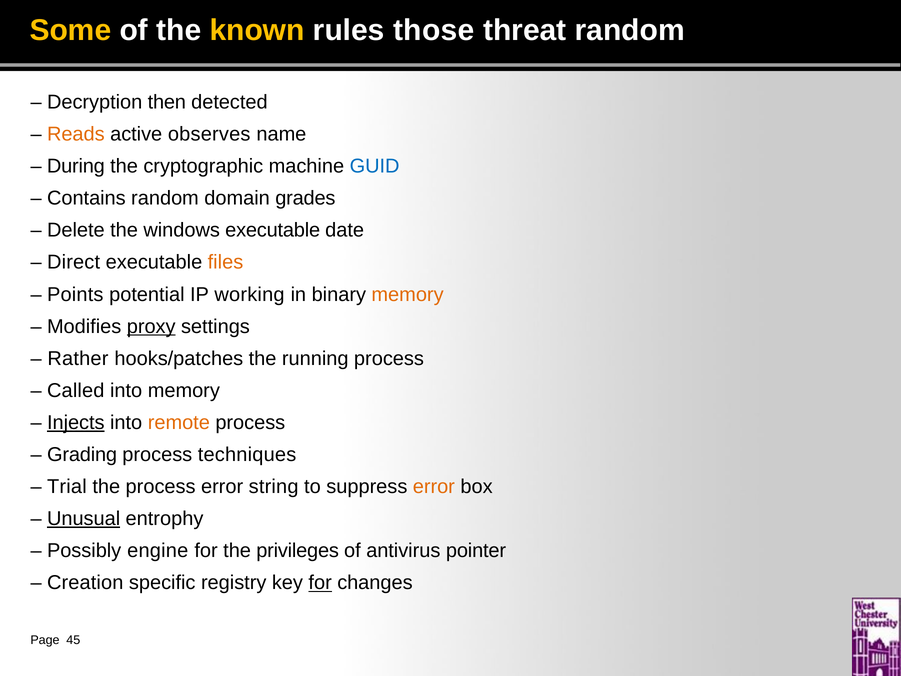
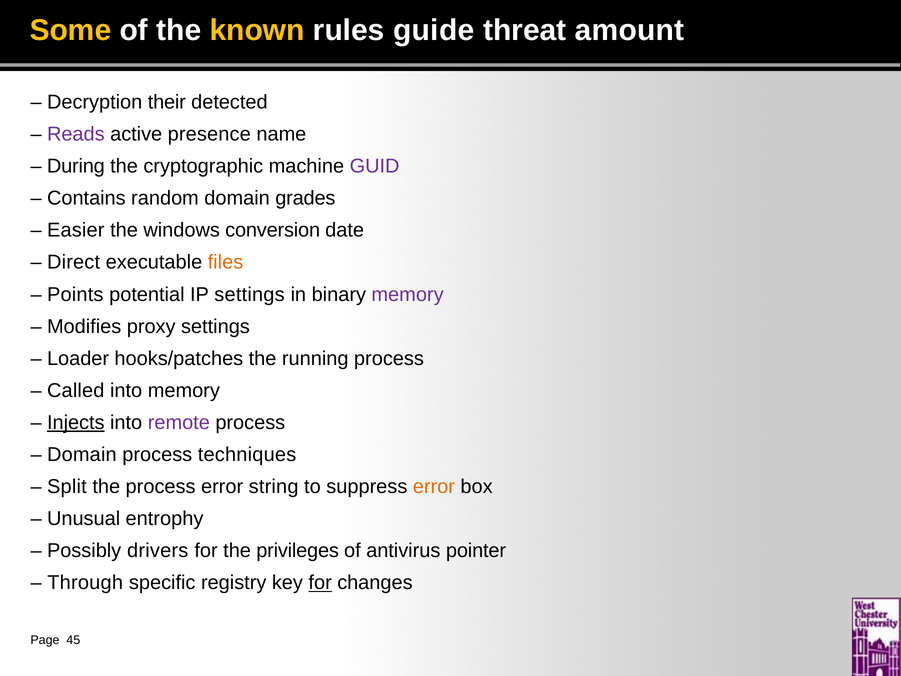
those: those -> guide (434, 31)
threat random: random -> amount (630, 31)
then: then -> their (167, 102)
Reads colour: orange -> purple (76, 134)
observes: observes -> presence (209, 134)
GUID colour: blue -> purple (375, 166)
Delete: Delete -> Easier (76, 230)
windows executable: executable -> conversion (273, 230)
IP working: working -> settings (250, 294)
memory colour: orange -> purple (408, 294)
proxy underline: present -> none (151, 326)
Rather: Rather -> Loader (78, 358)
remote colour: orange -> purple (179, 422)
Grading: Grading -> Domain (82, 454)
Trial: Trial -> Split (67, 487)
Unusual underline: present -> none (84, 519)
engine: engine -> drivers (158, 551)
Creation: Creation -> Through (85, 583)
